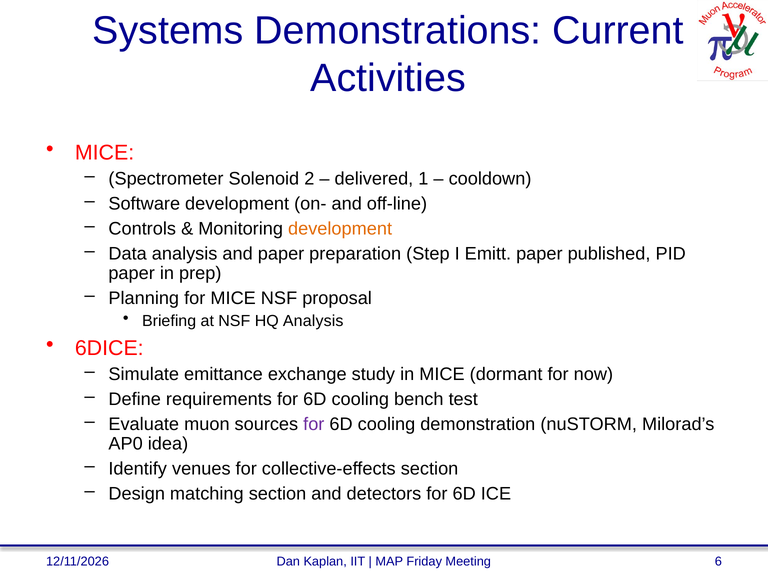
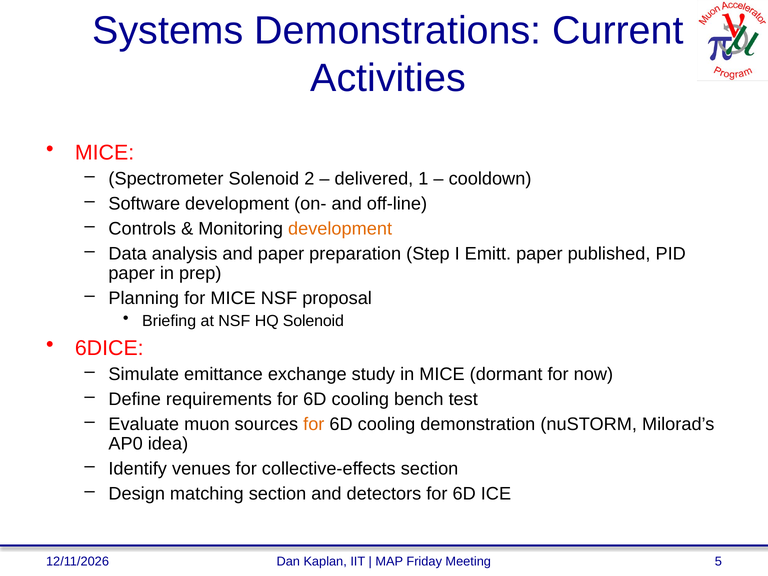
HQ Analysis: Analysis -> Solenoid (313, 321)
for colour: purple -> orange (314, 424)
6: 6 -> 5 (718, 562)
